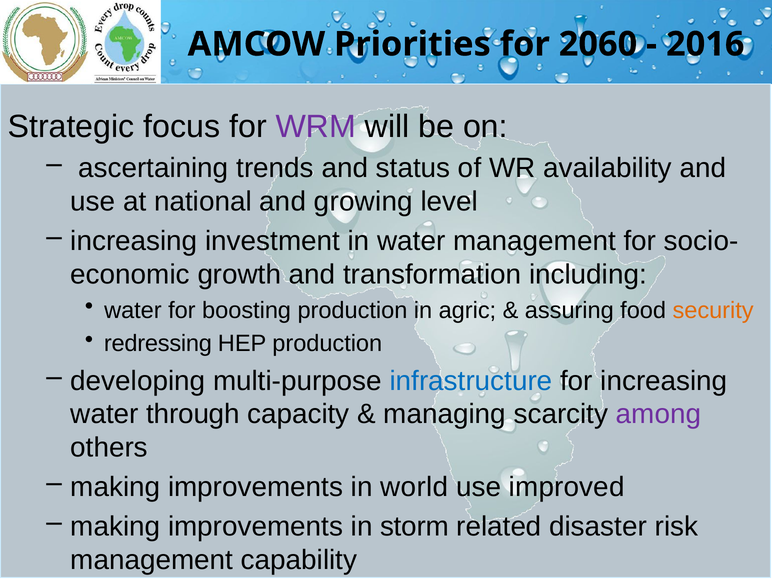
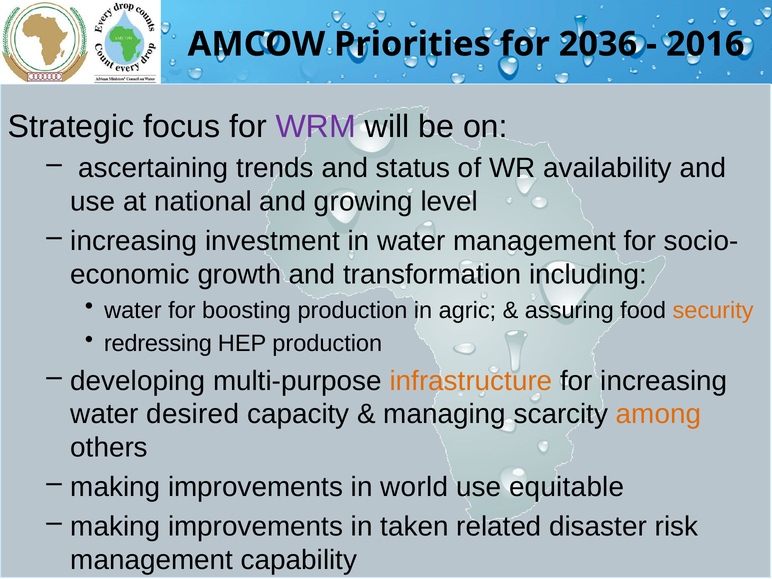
2060: 2060 -> 2036 (598, 44)
infrastructure colour: blue -> orange (471, 381)
through: through -> desired (193, 414)
among colour: purple -> orange (659, 414)
improved: improved -> equitable (567, 487)
storm: storm -> taken (414, 527)
